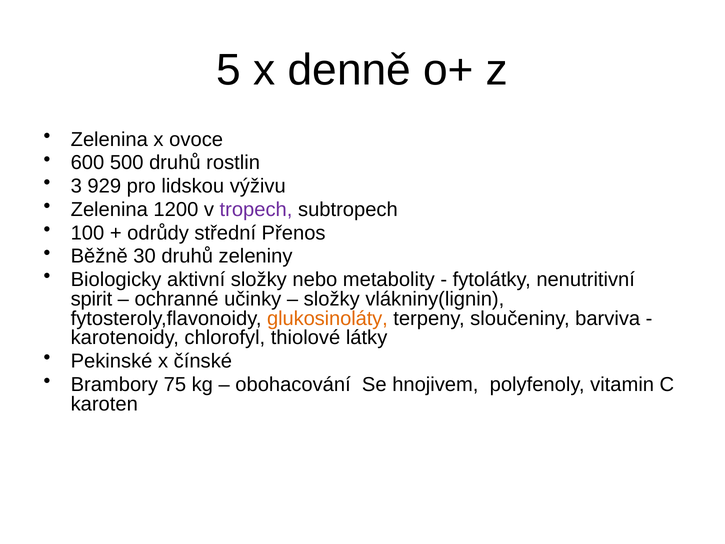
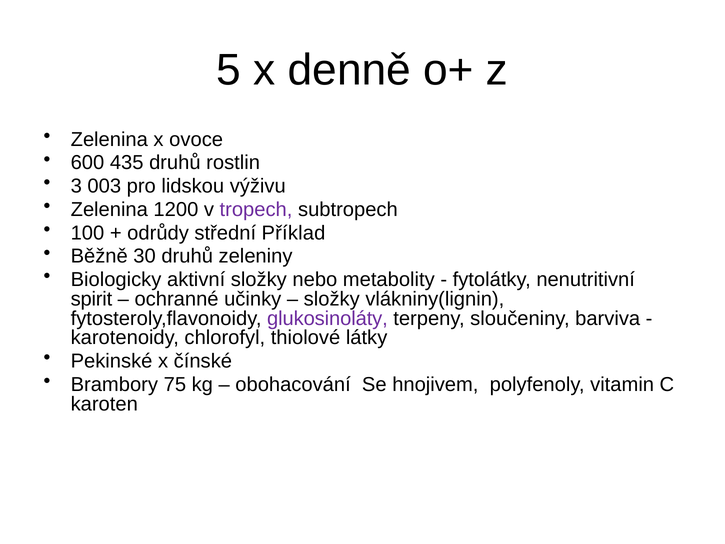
500: 500 -> 435 (127, 163)
929: 929 -> 003 (104, 186)
Přenos: Přenos -> Příklad (294, 233)
glukosinoláty colour: orange -> purple (327, 318)
